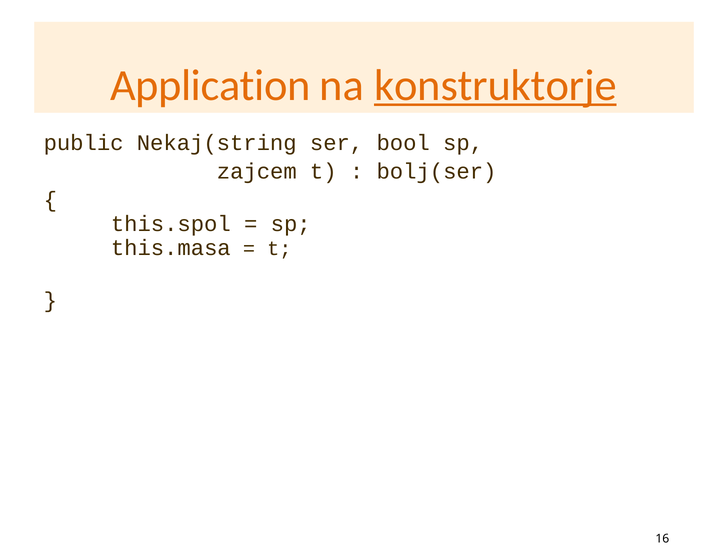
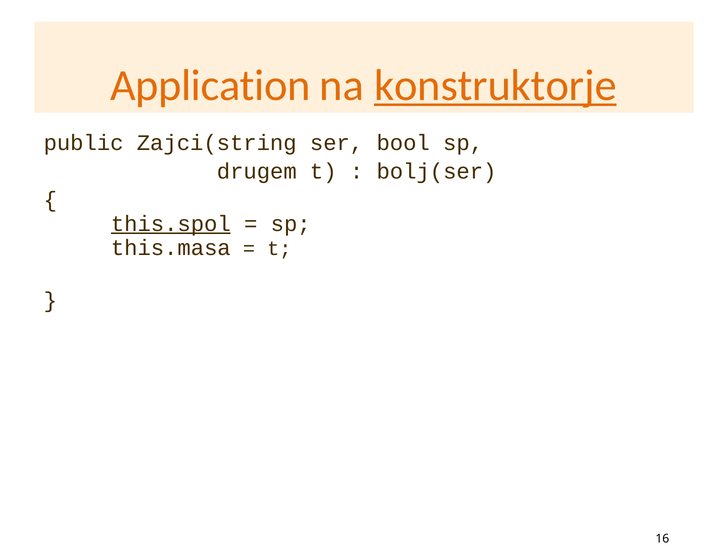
Nekaj(string: Nekaj(string -> Zajci(string (217, 143)
zajcem: zajcem -> drugem (257, 171)
this.spol underline: none -> present (171, 224)
